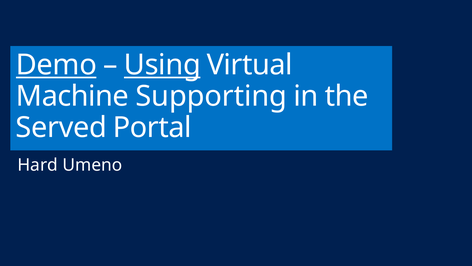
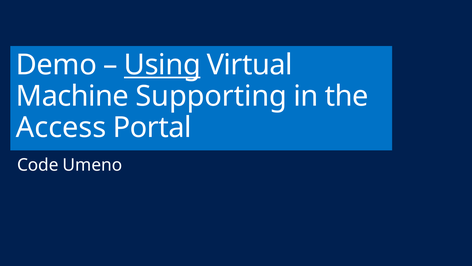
Demo underline: present -> none (56, 65)
Served: Served -> Access (61, 127)
Hard: Hard -> Code (38, 165)
